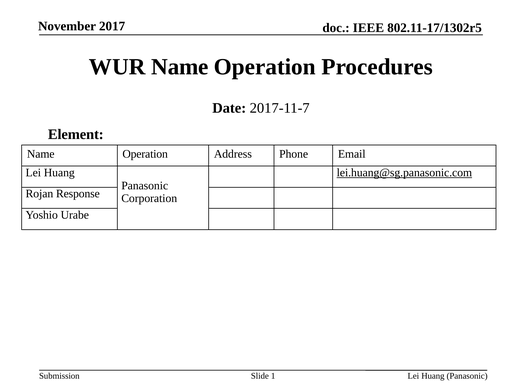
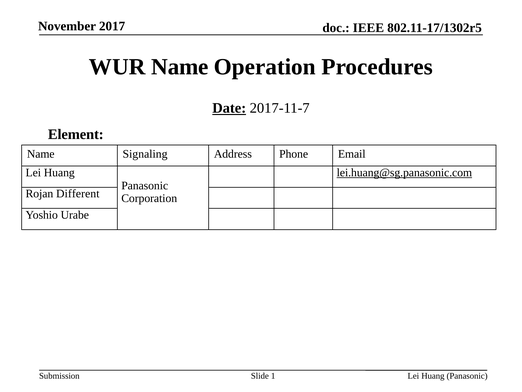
Date underline: none -> present (229, 108)
Operation: Operation -> Signaling (145, 154)
Response: Response -> Different (78, 194)
